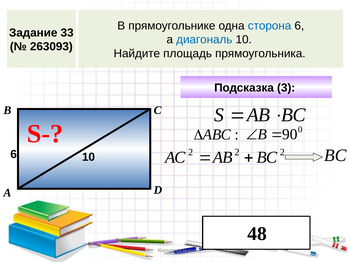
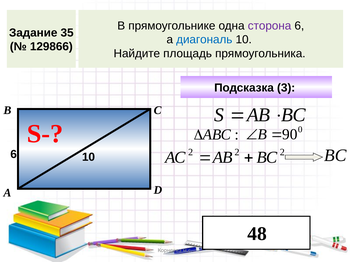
сторона colour: blue -> purple (270, 26)
33: 33 -> 35 (67, 33)
263093: 263093 -> 129866 (51, 47)
